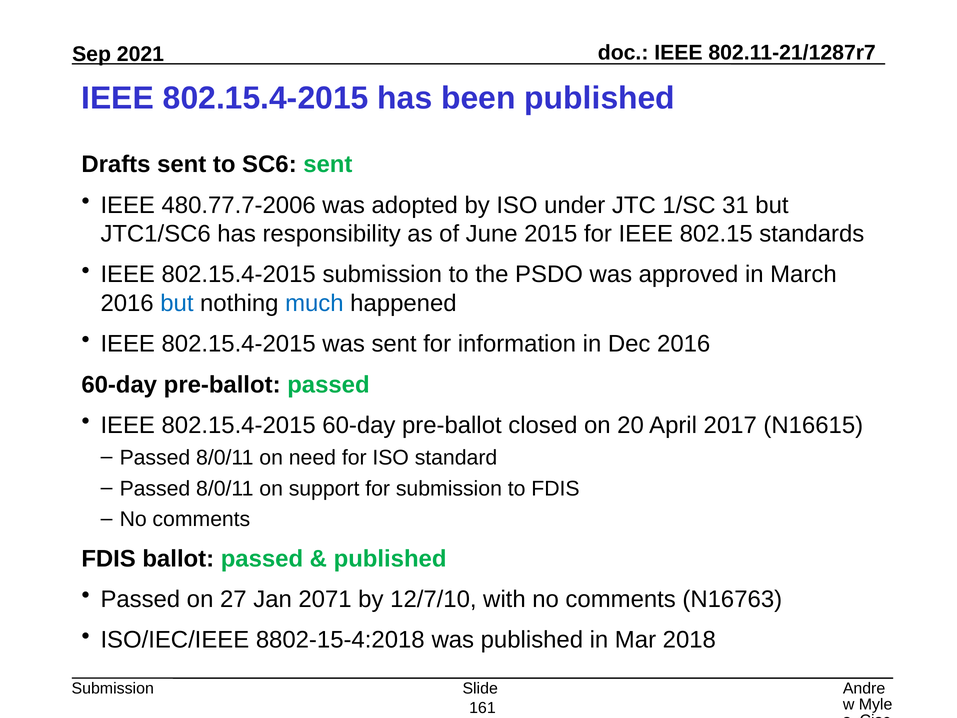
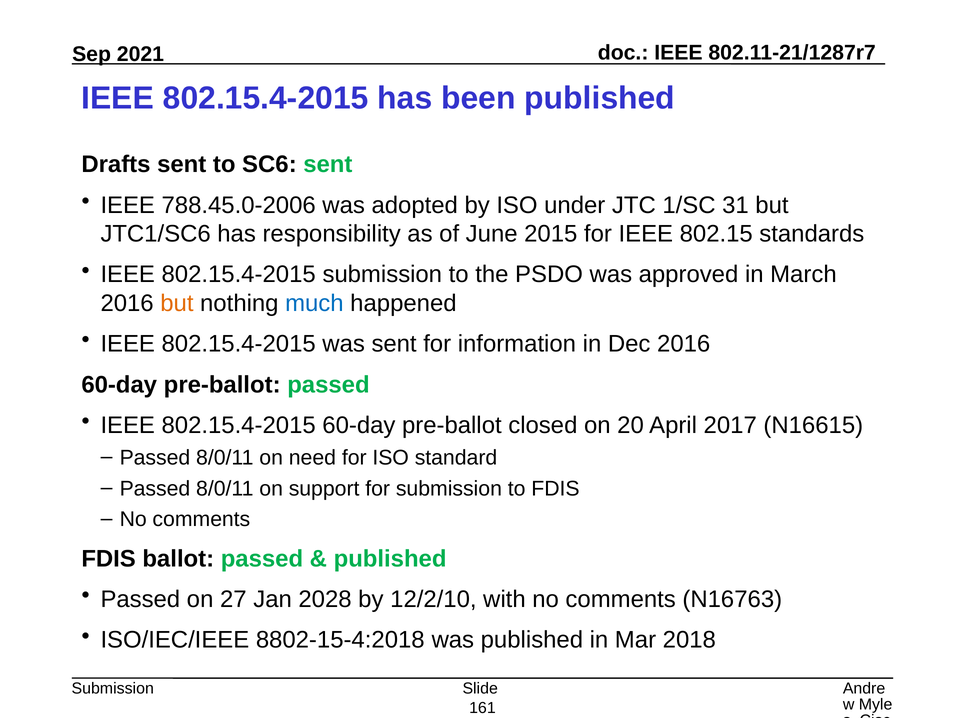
480.77.7-2006: 480.77.7-2006 -> 788.45.0-2006 (239, 205)
but colour: blue -> orange (177, 303)
2071: 2071 -> 2028 (325, 599)
12/7/10: 12/7/10 -> 12/2/10 (433, 599)
